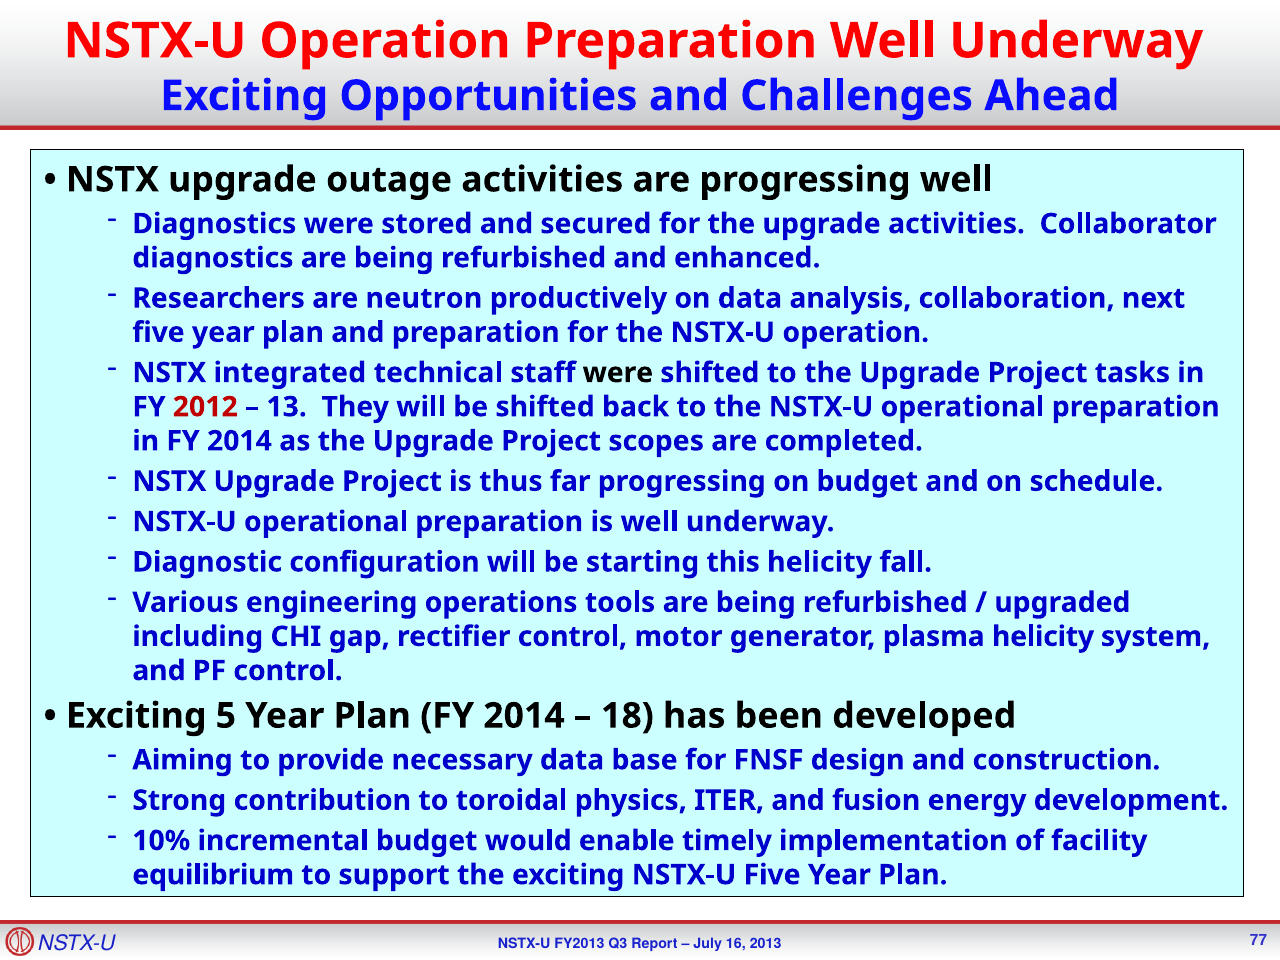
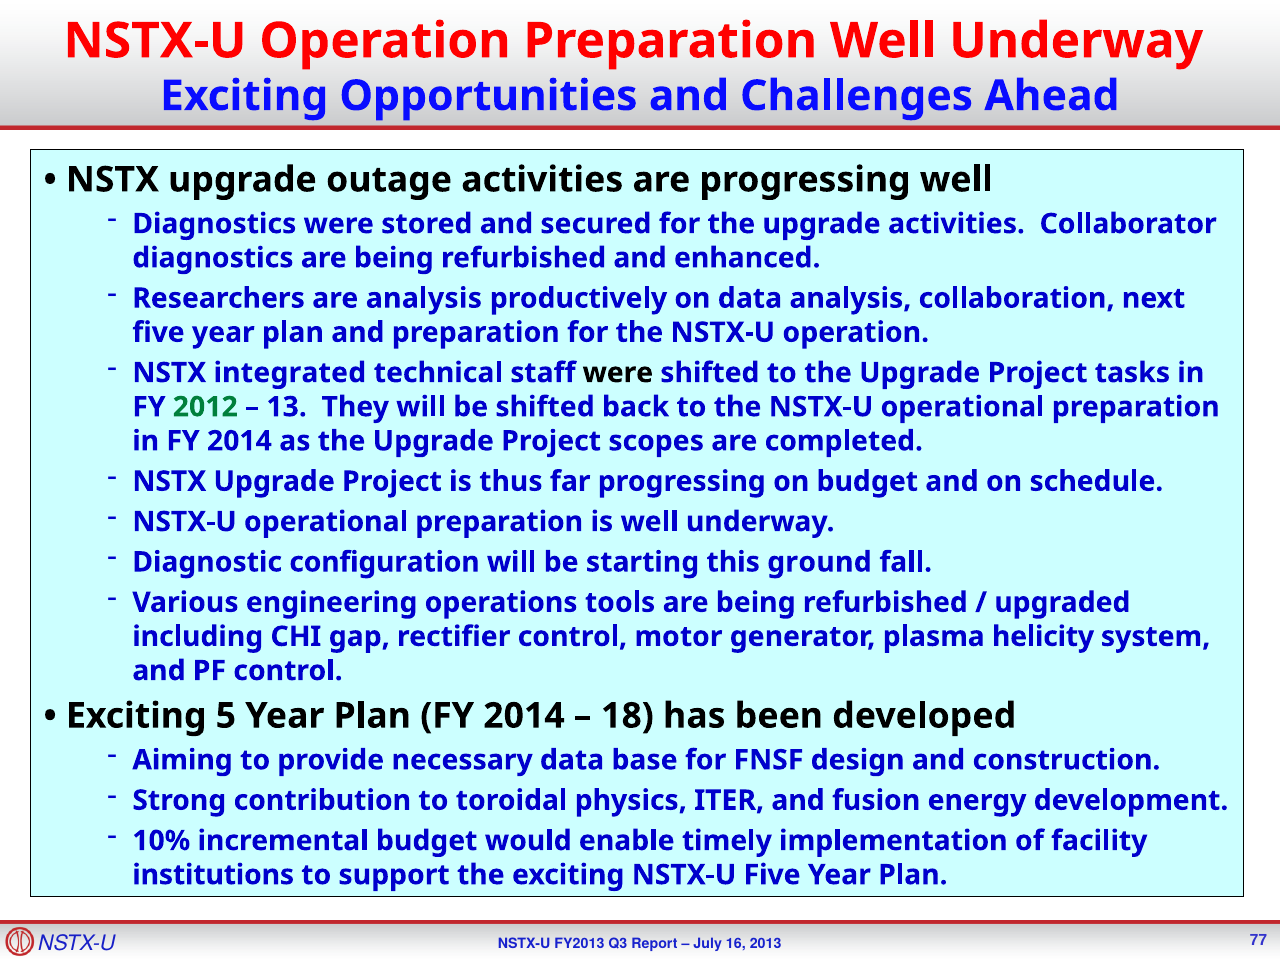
are neutron: neutron -> analysis (424, 298)
2012 colour: red -> green (205, 407)
this helicity: helicity -> ground (819, 562)
equilibrium: equilibrium -> institutions (213, 875)
